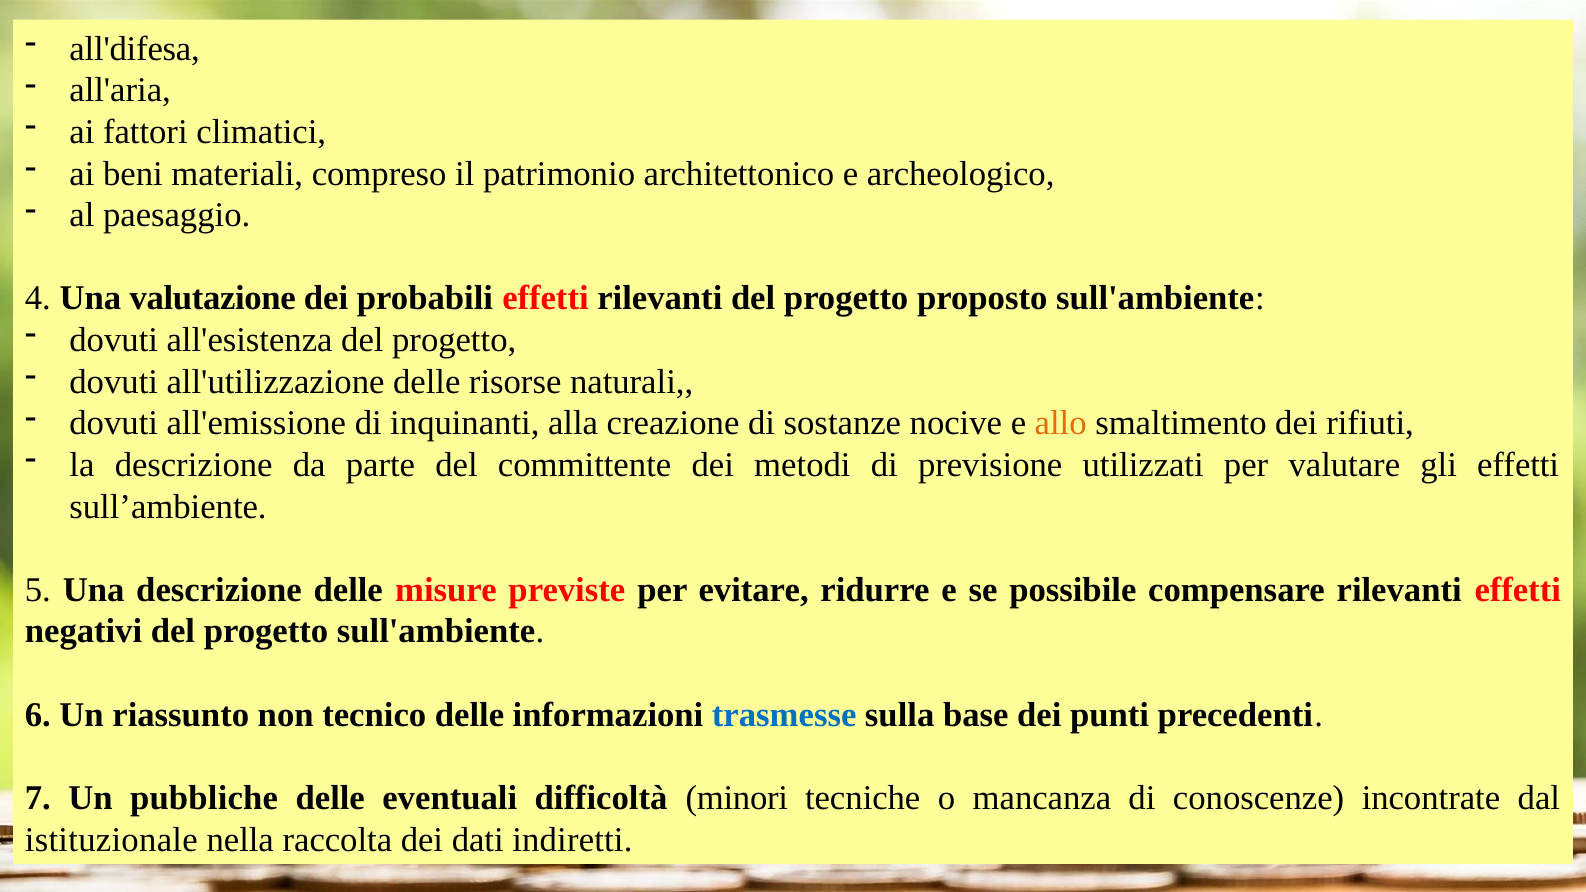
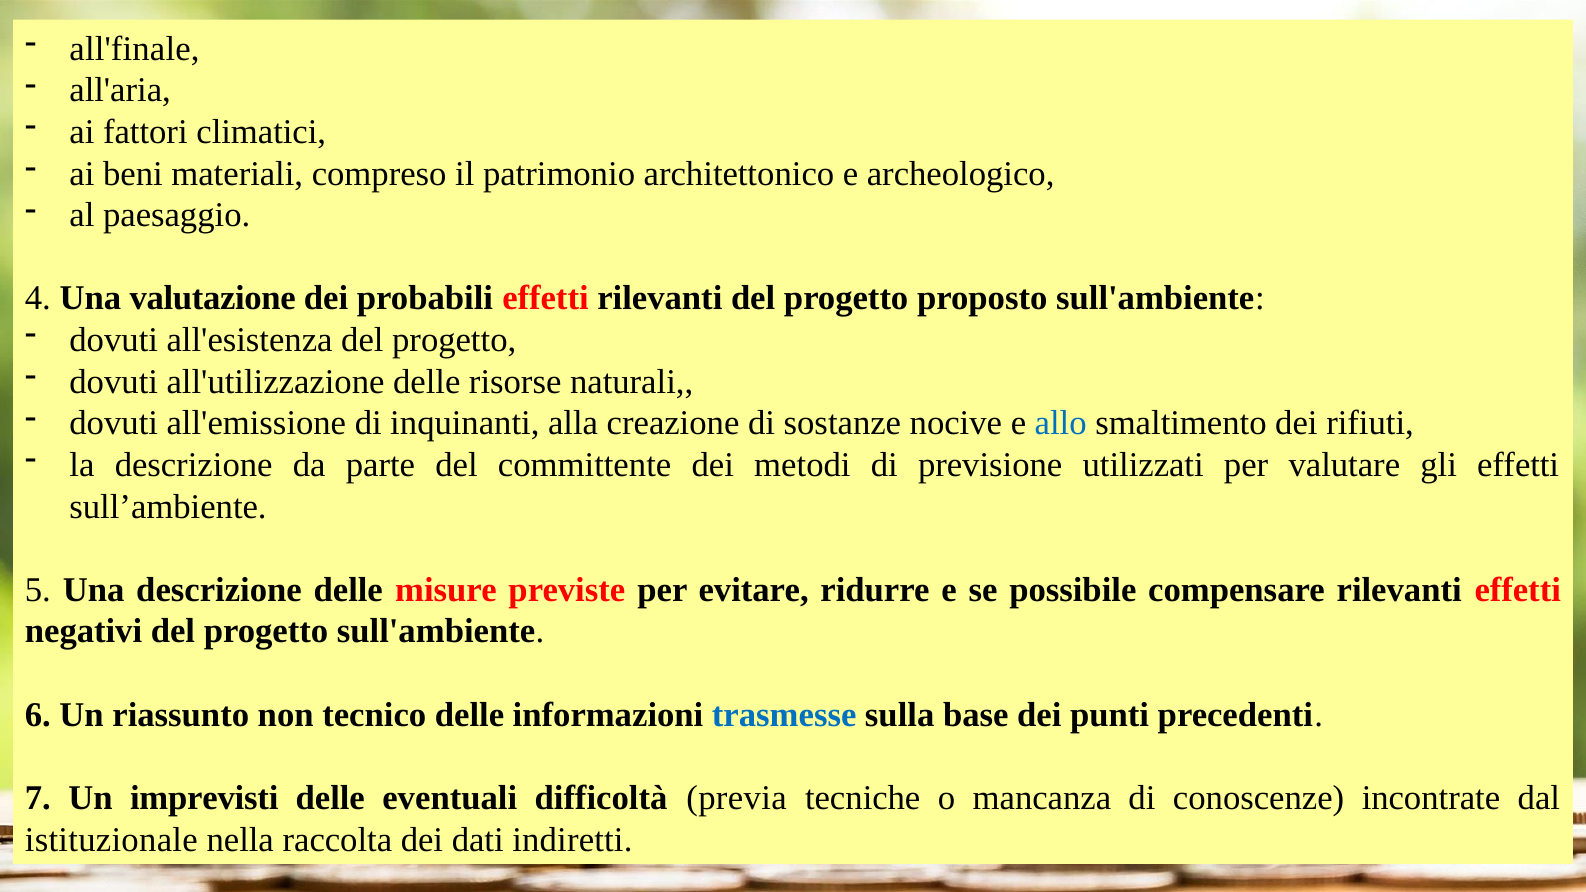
all'difesa: all'difesa -> all'finale (134, 49)
allo colour: orange -> blue (1061, 423)
pubbliche: pubbliche -> imprevisti (204, 798)
minori: minori -> previa (737, 798)
